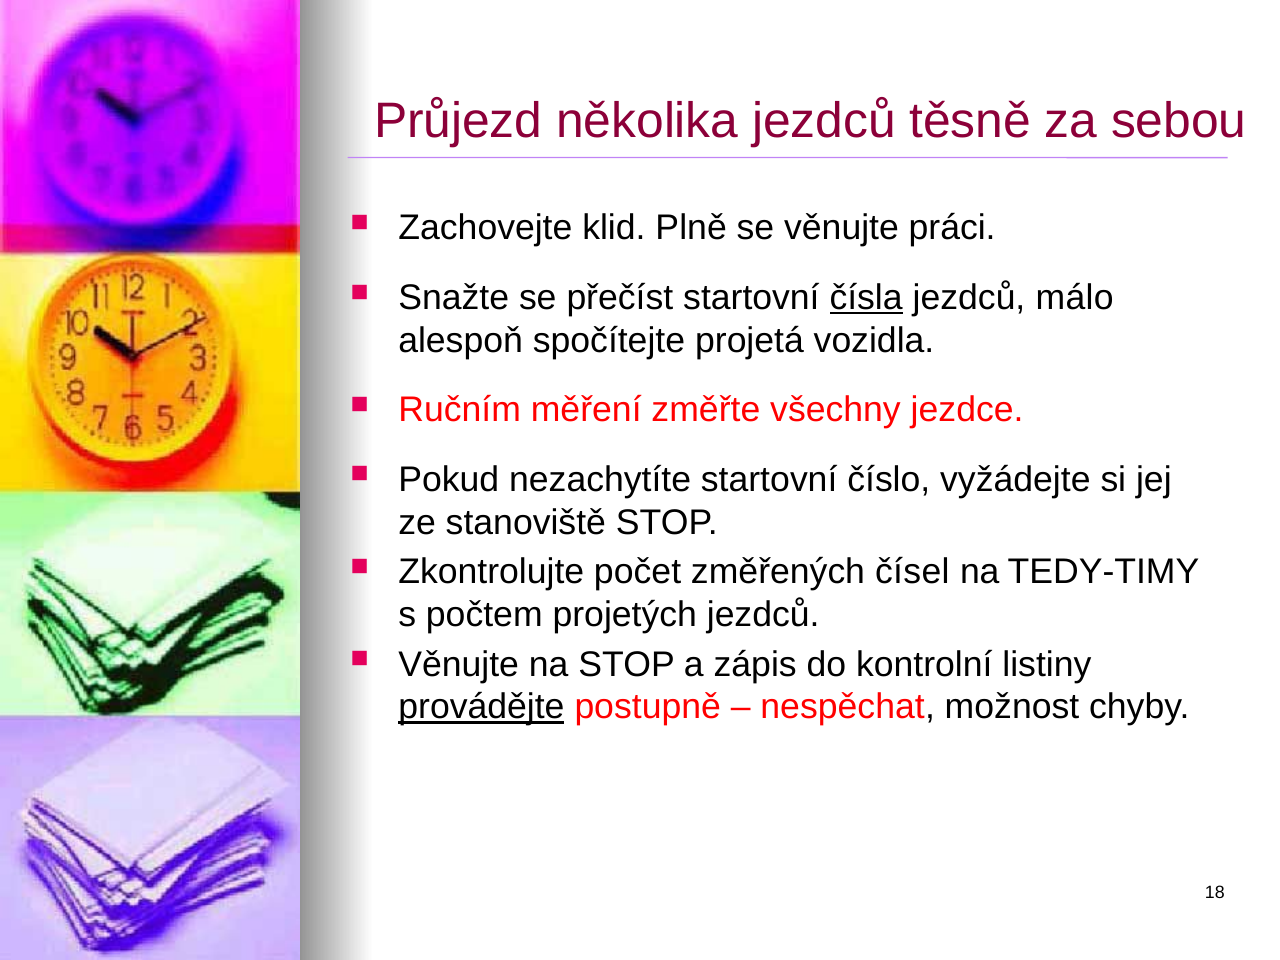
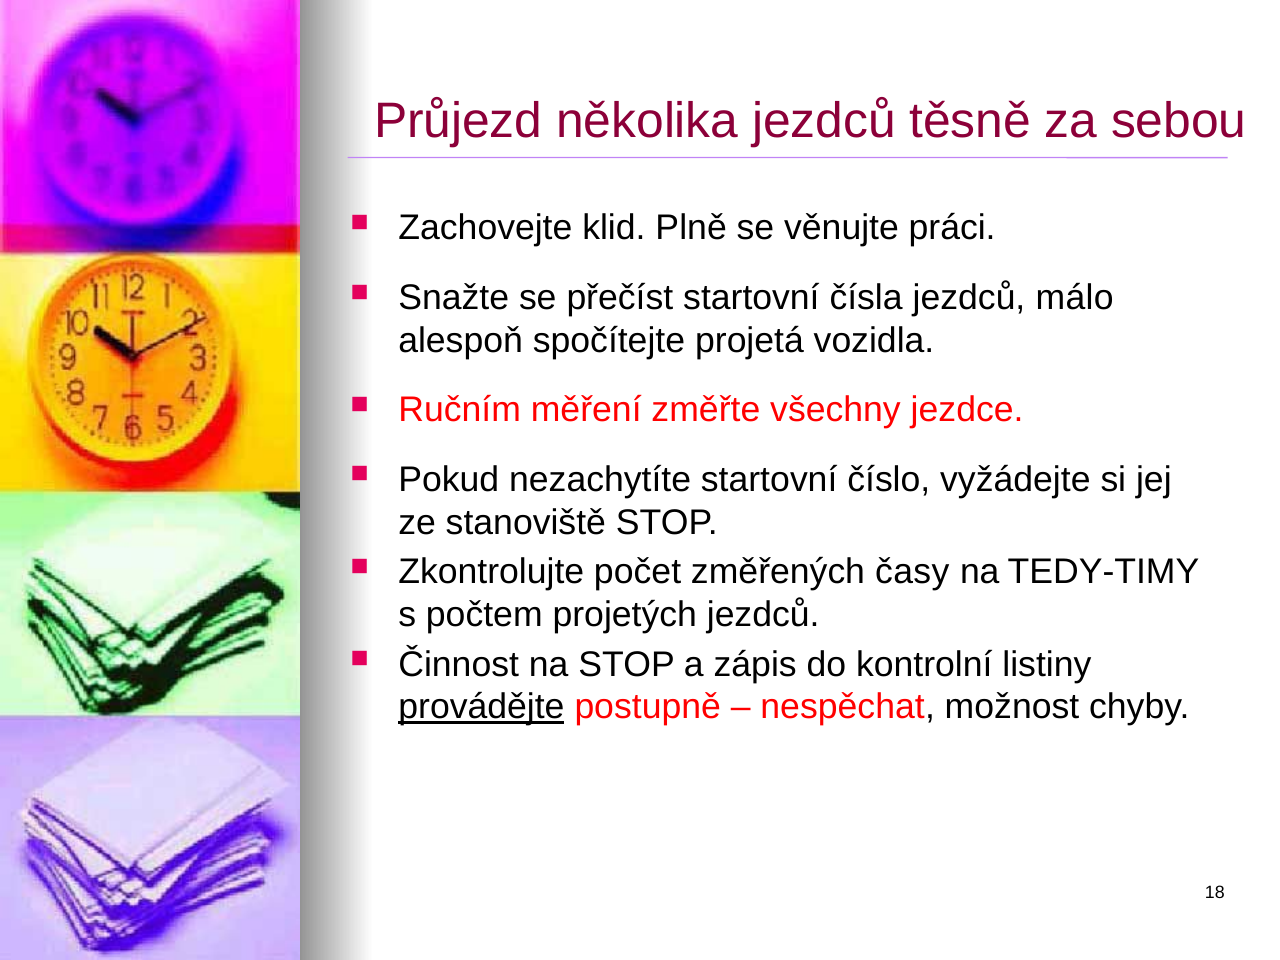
čísla underline: present -> none (866, 298)
čísel: čísel -> časy (912, 572)
Věnujte: Věnujte -> Činnost (459, 665)
